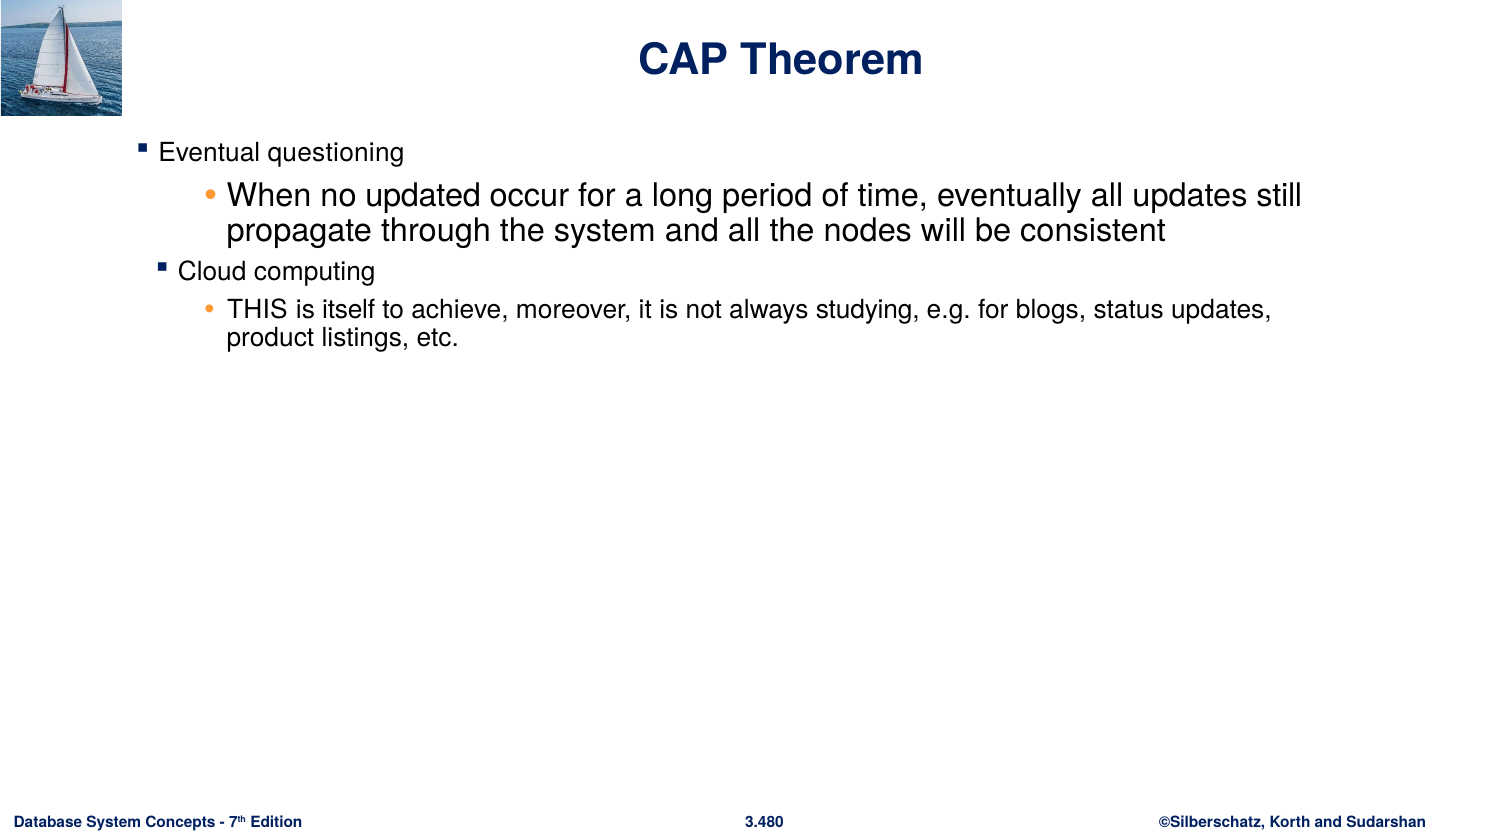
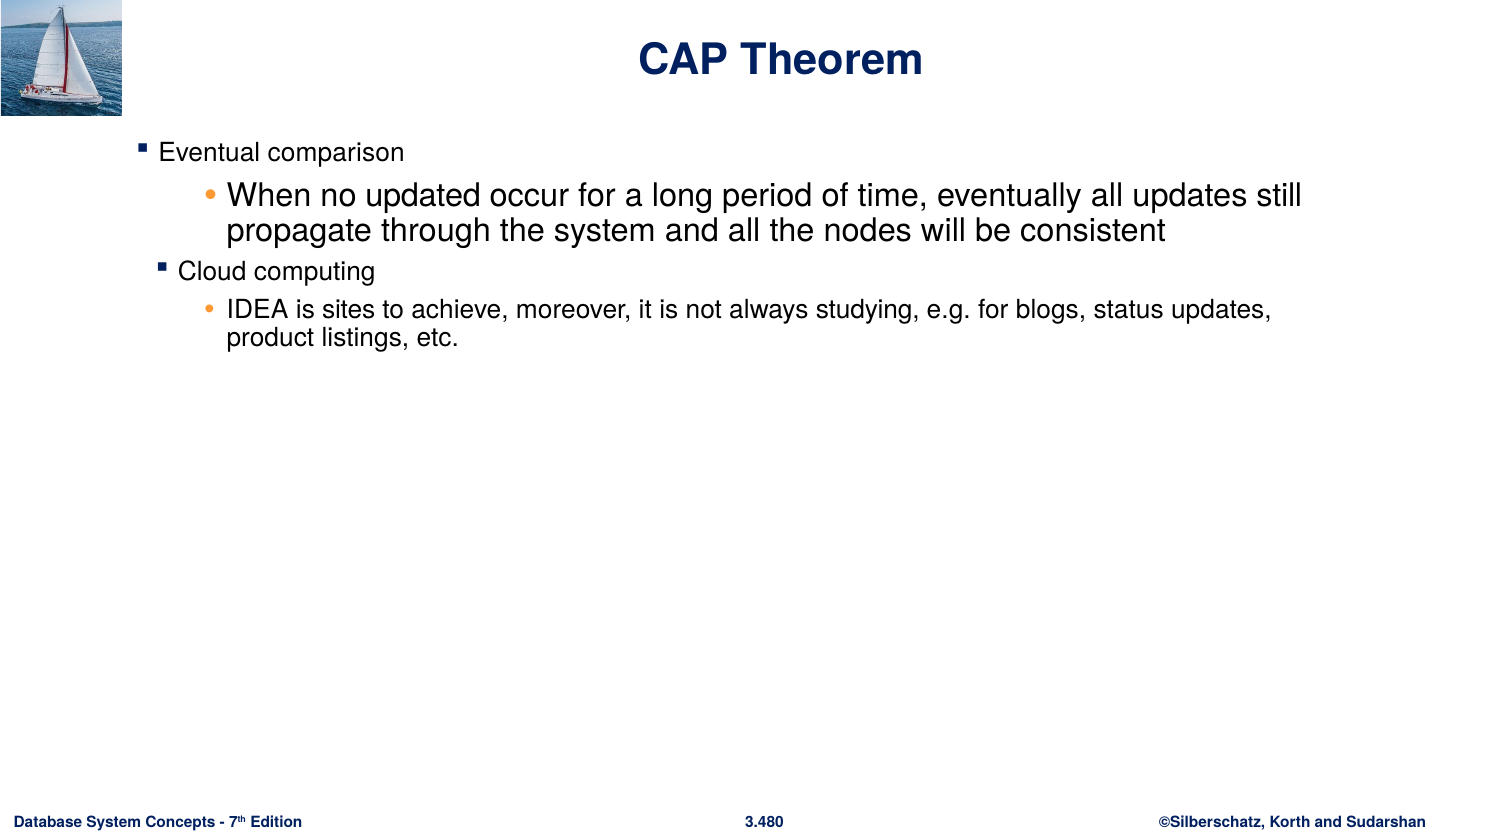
questioning: questioning -> comparison (336, 153)
THIS: THIS -> IDEA (257, 310)
itself: itself -> sites (349, 310)
